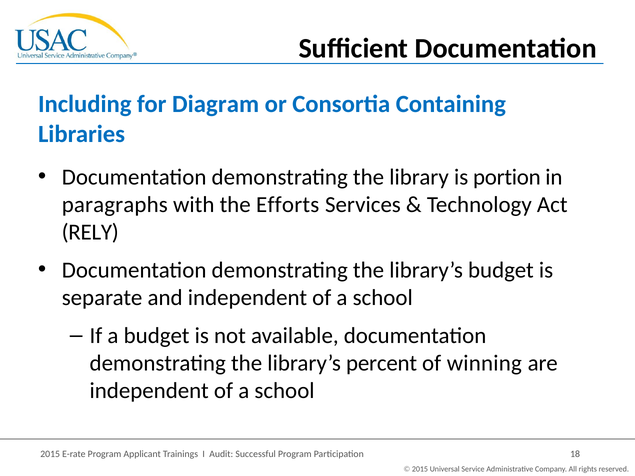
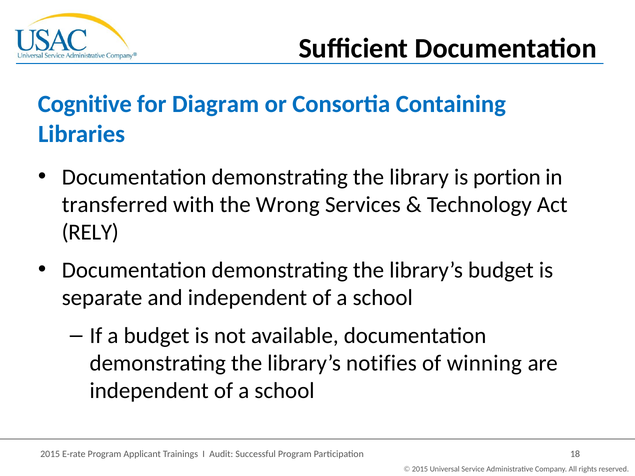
Including: Including -> Cognitive (85, 104)
paragraphs: paragraphs -> transferred (115, 205)
Efforts: Efforts -> Wrong (288, 205)
percent: percent -> notifies (381, 363)
